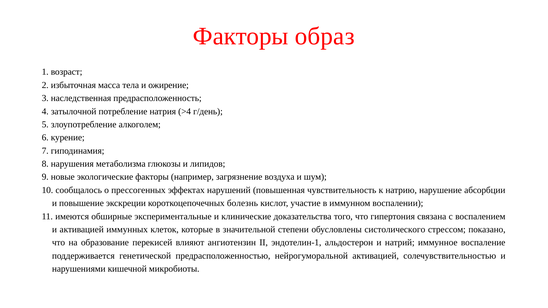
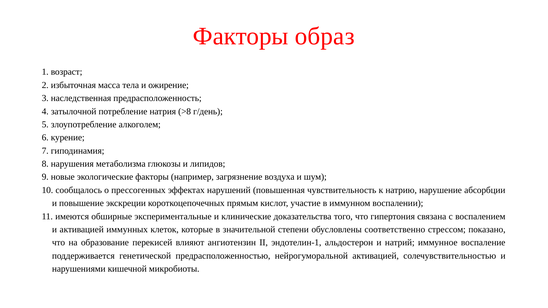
>4: >4 -> >8 (185, 111)
болезнь: болезнь -> прямым (243, 203)
систолического: систолического -> соответственно (395, 230)
